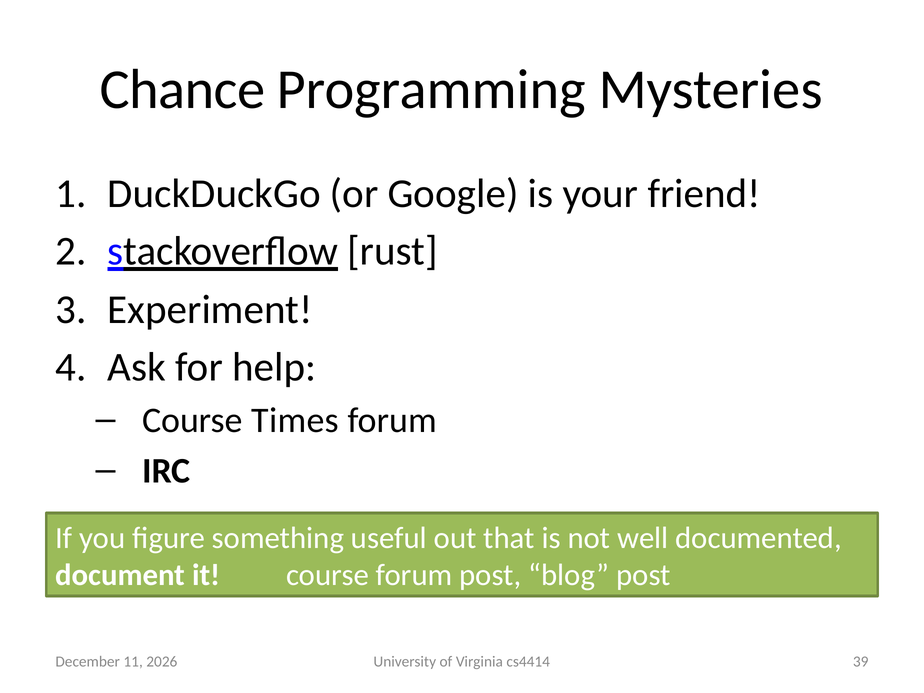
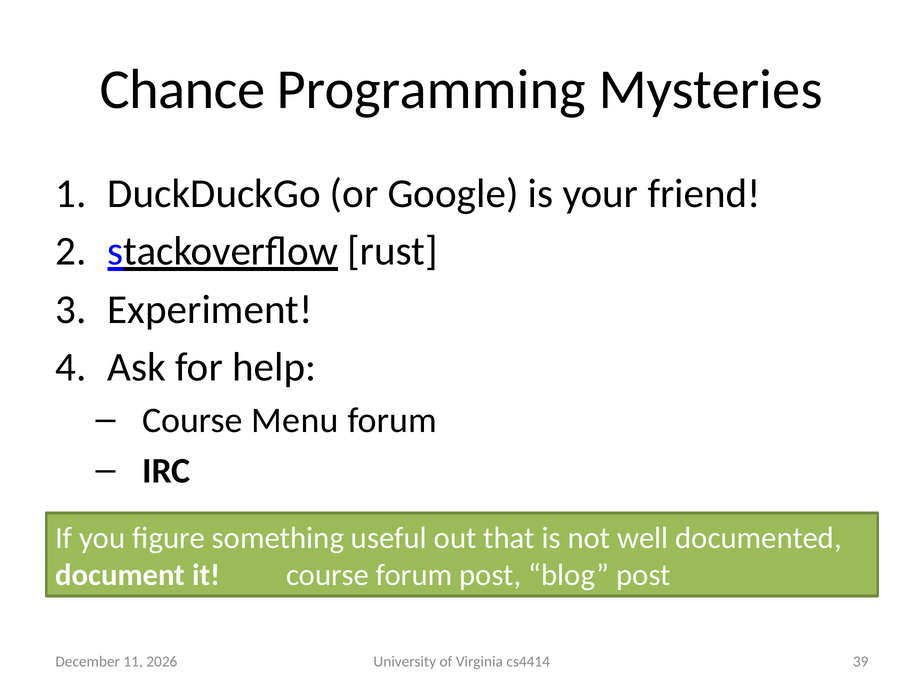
Times: Times -> Menu (295, 420)
